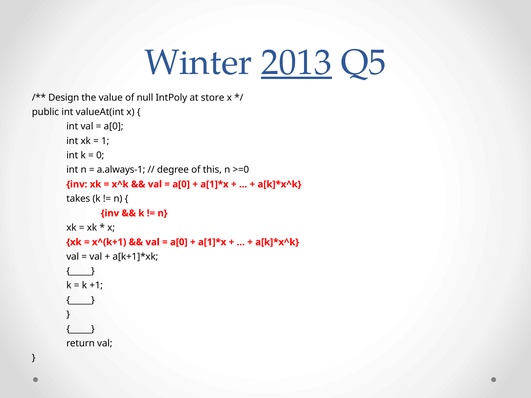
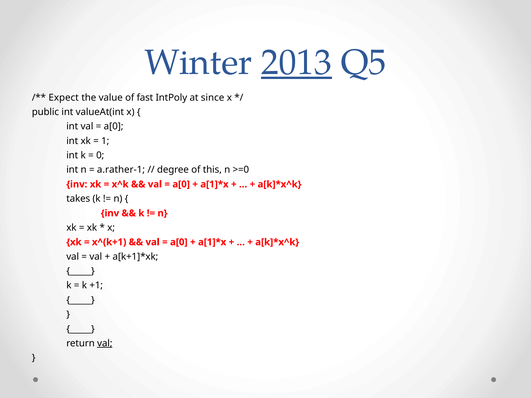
Design: Design -> Expect (64, 98)
null: null -> fast (145, 98)
store: store -> since (213, 98)
a.always-1: a.always-1 -> a.rather-1 (121, 170)
val underline: none -> present (105, 344)
